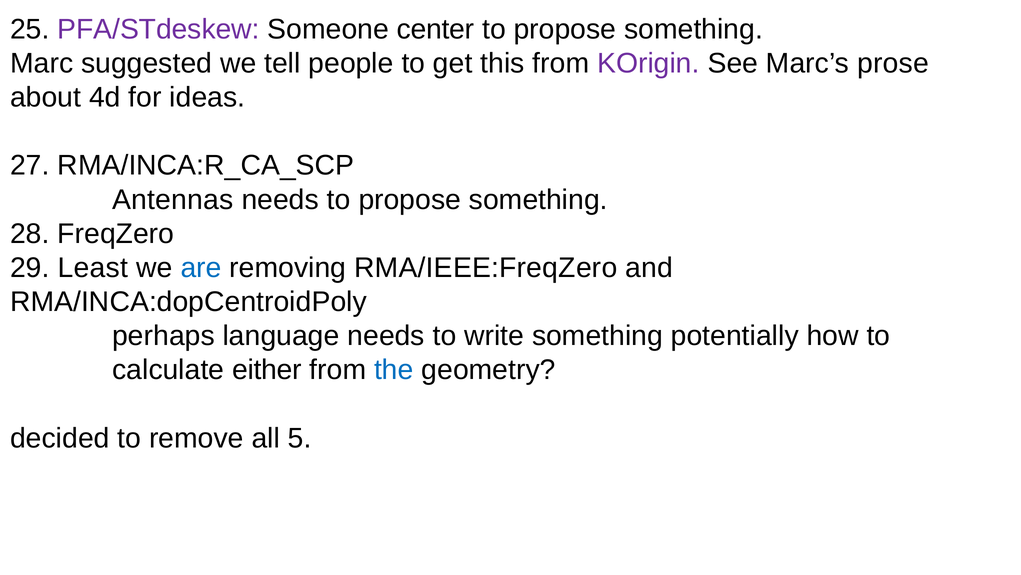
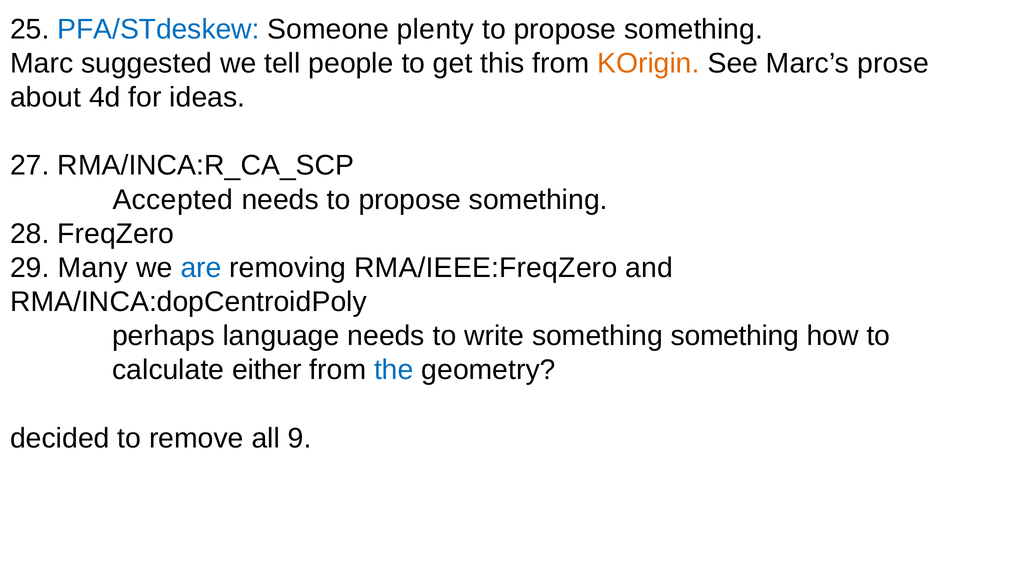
PFA/STdeskew colour: purple -> blue (159, 29)
center: center -> plenty (435, 29)
KOrigin colour: purple -> orange (648, 63)
Antennas: Antennas -> Accepted (173, 199)
Least: Least -> Many (93, 268)
something potentially: potentially -> something (735, 336)
5: 5 -> 9 (300, 438)
